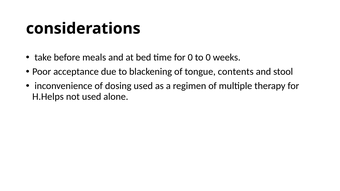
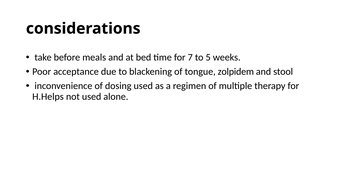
for 0: 0 -> 7 (190, 57)
to 0: 0 -> 5 (208, 57)
contents: contents -> zolpidem (236, 72)
